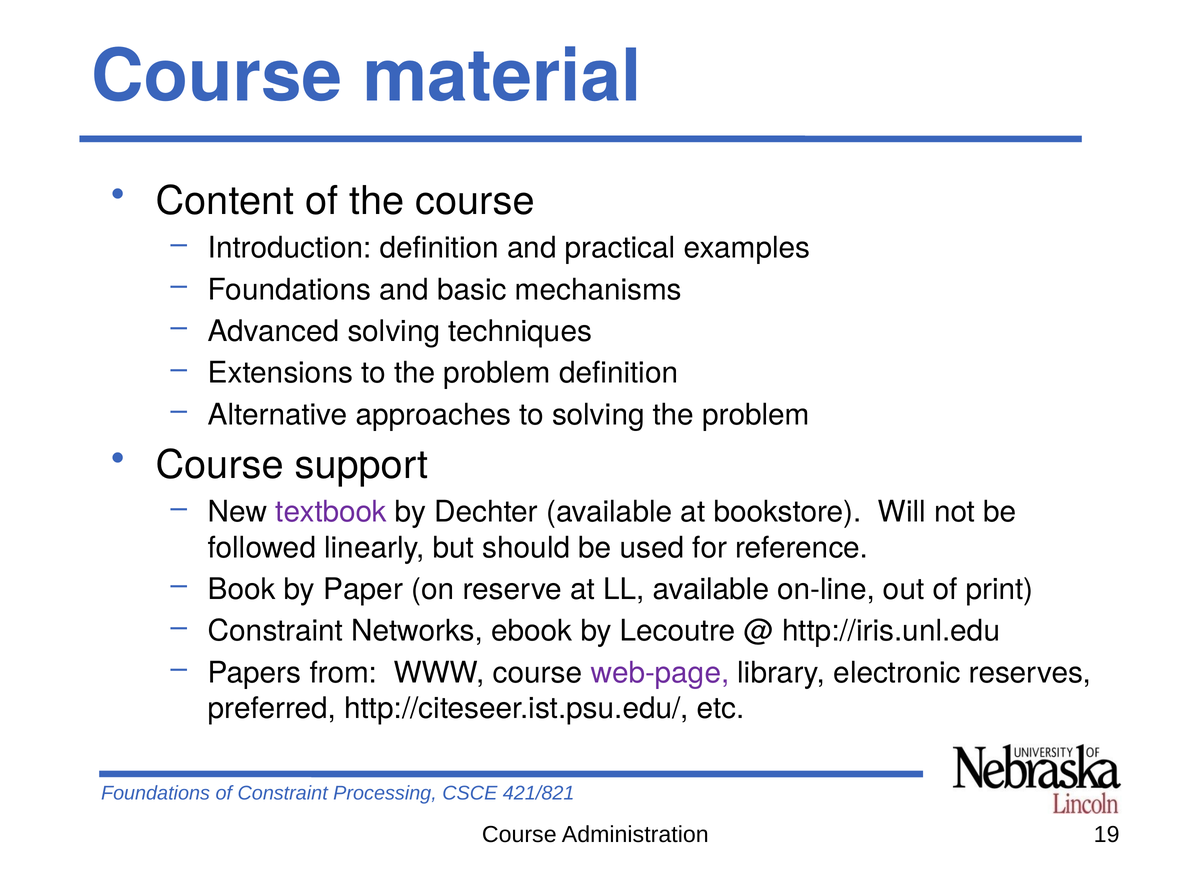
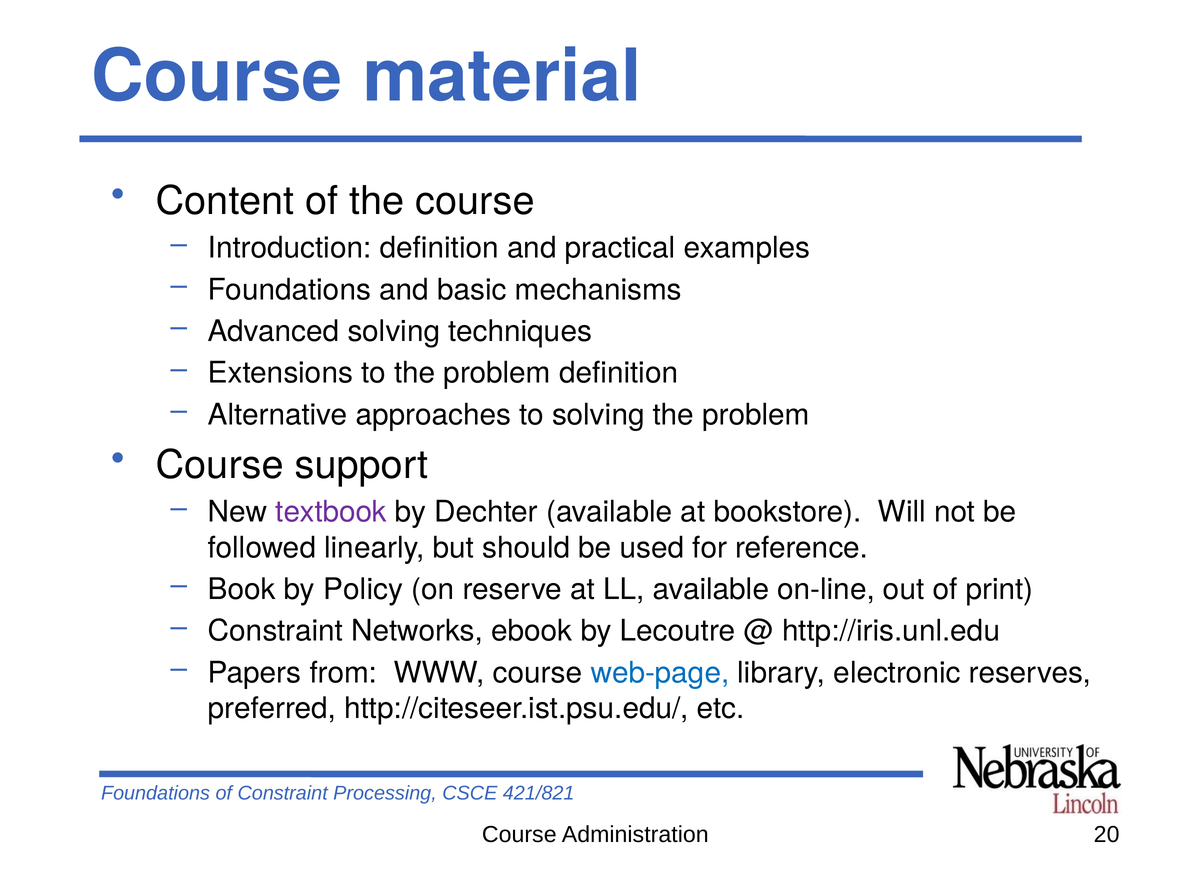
Paper: Paper -> Policy (363, 590)
web-page colour: purple -> blue (660, 673)
19: 19 -> 20 (1107, 835)
